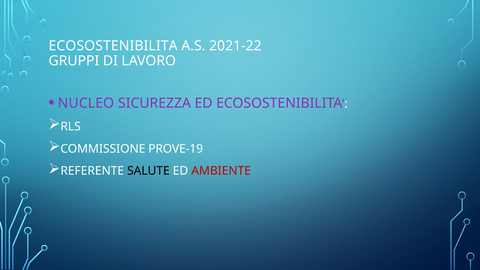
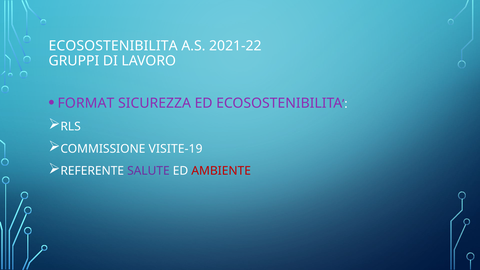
NUCLEO: NUCLEO -> FORMAT (86, 103)
PROVE-19: PROVE-19 -> VISITE-19 (176, 149)
SALUTE colour: black -> purple (148, 171)
